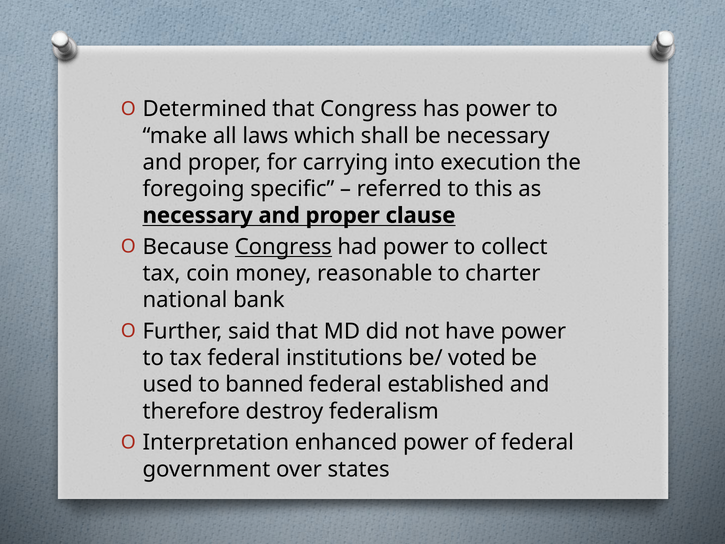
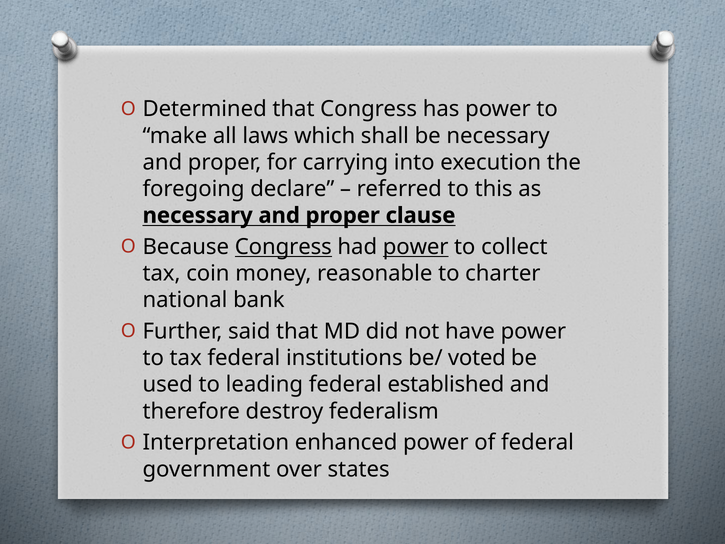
specific: specific -> declare (292, 189)
power underline: none -> present (416, 247)
banned: banned -> leading (264, 384)
